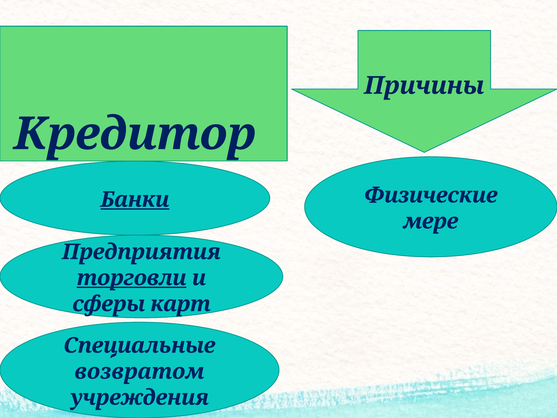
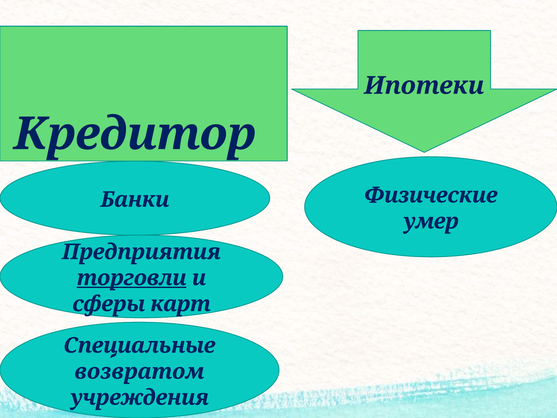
Причины: Причины -> Ипотеки (424, 86)
Банки underline: present -> none (135, 199)
мере: мере -> умер (431, 221)
